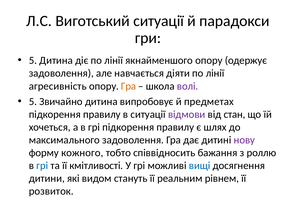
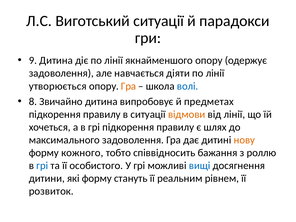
5: 5 -> 9 (33, 60)
агресивність: агресивність -> утворюється (58, 86)
волі colour: purple -> blue (188, 86)
5: 5 -> 8 (33, 102)
відмови colour: purple -> orange (187, 114)
від стан: стан -> лінії (234, 114)
нову colour: purple -> orange (244, 140)
кмітливості: кмітливості -> особистого (96, 166)
які видом: видом -> форму (97, 178)
